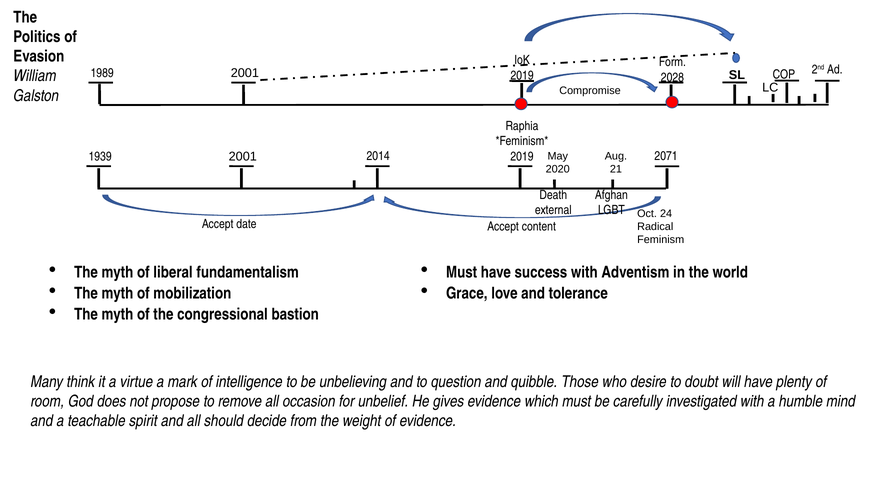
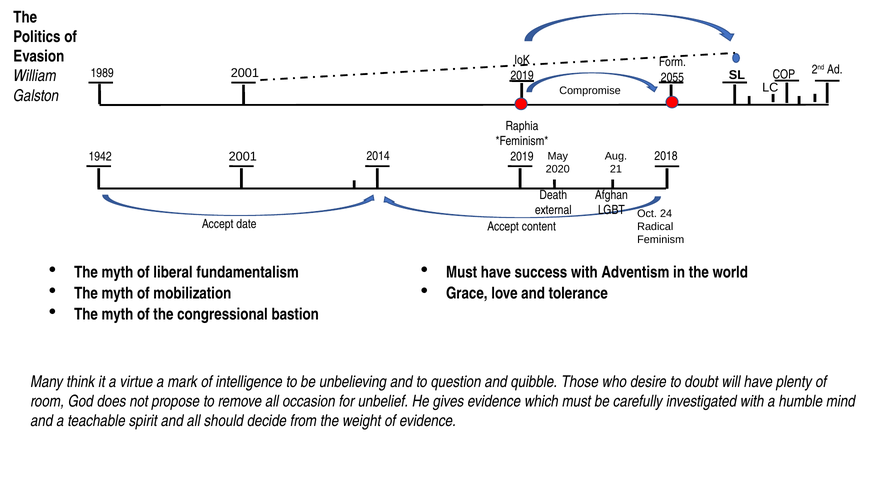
2028: 2028 -> 2055 (672, 77)
1939: 1939 -> 1942 (100, 157)
2071: 2071 -> 2018 (666, 156)
